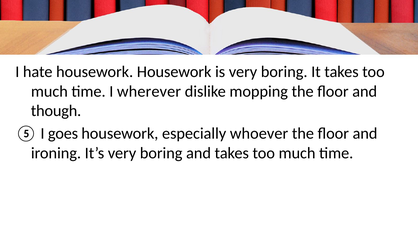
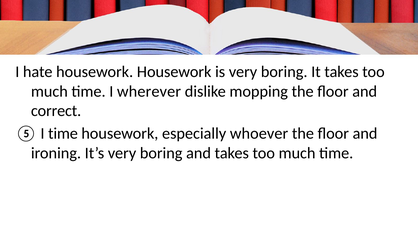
though: though -> correct (56, 111)
I goes: goes -> time (63, 134)
